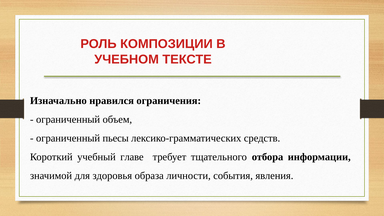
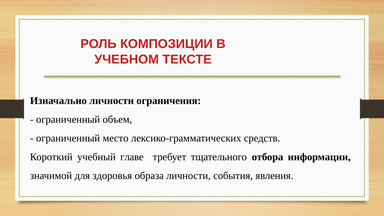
Изначально нравился: нравился -> личности (112, 101)
пьесы: пьесы -> место (116, 138)
